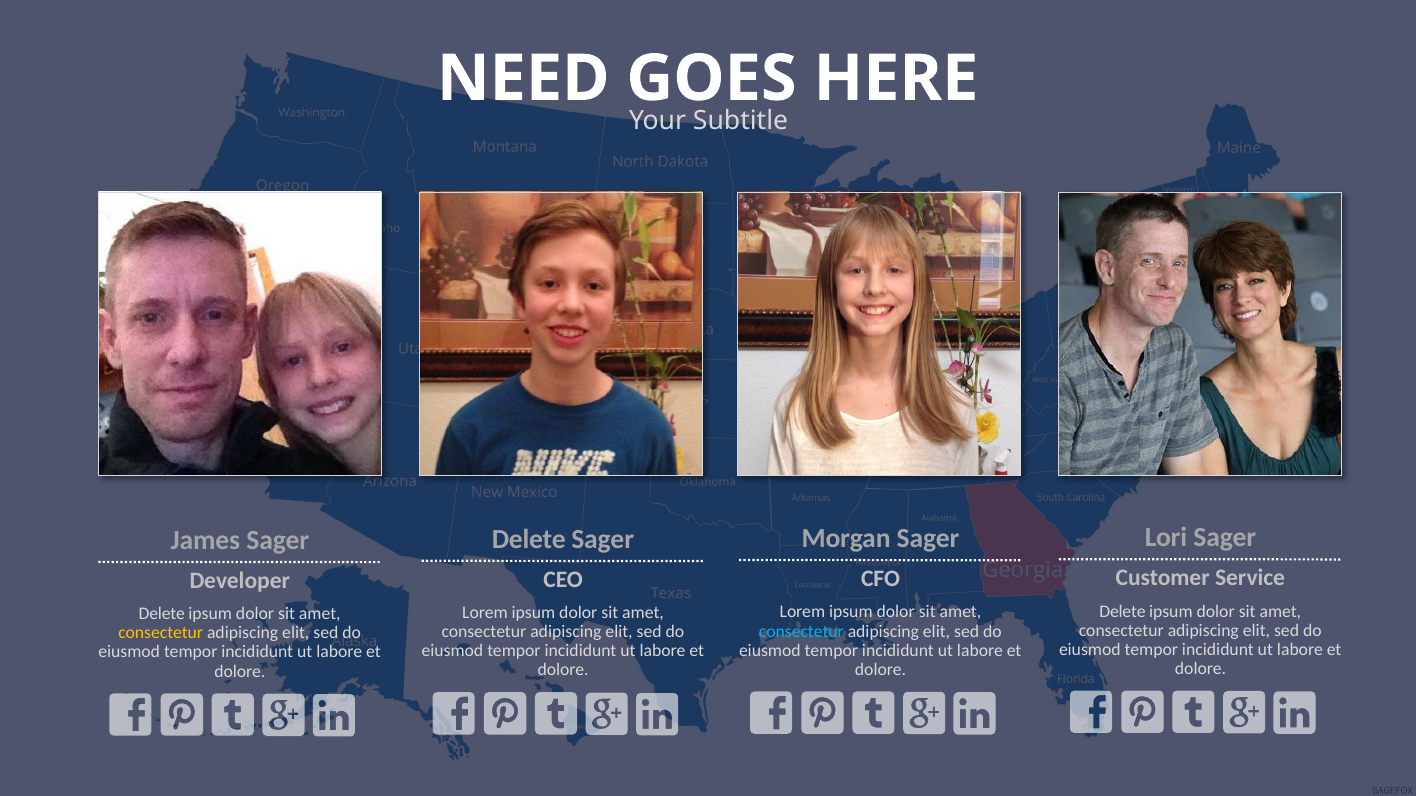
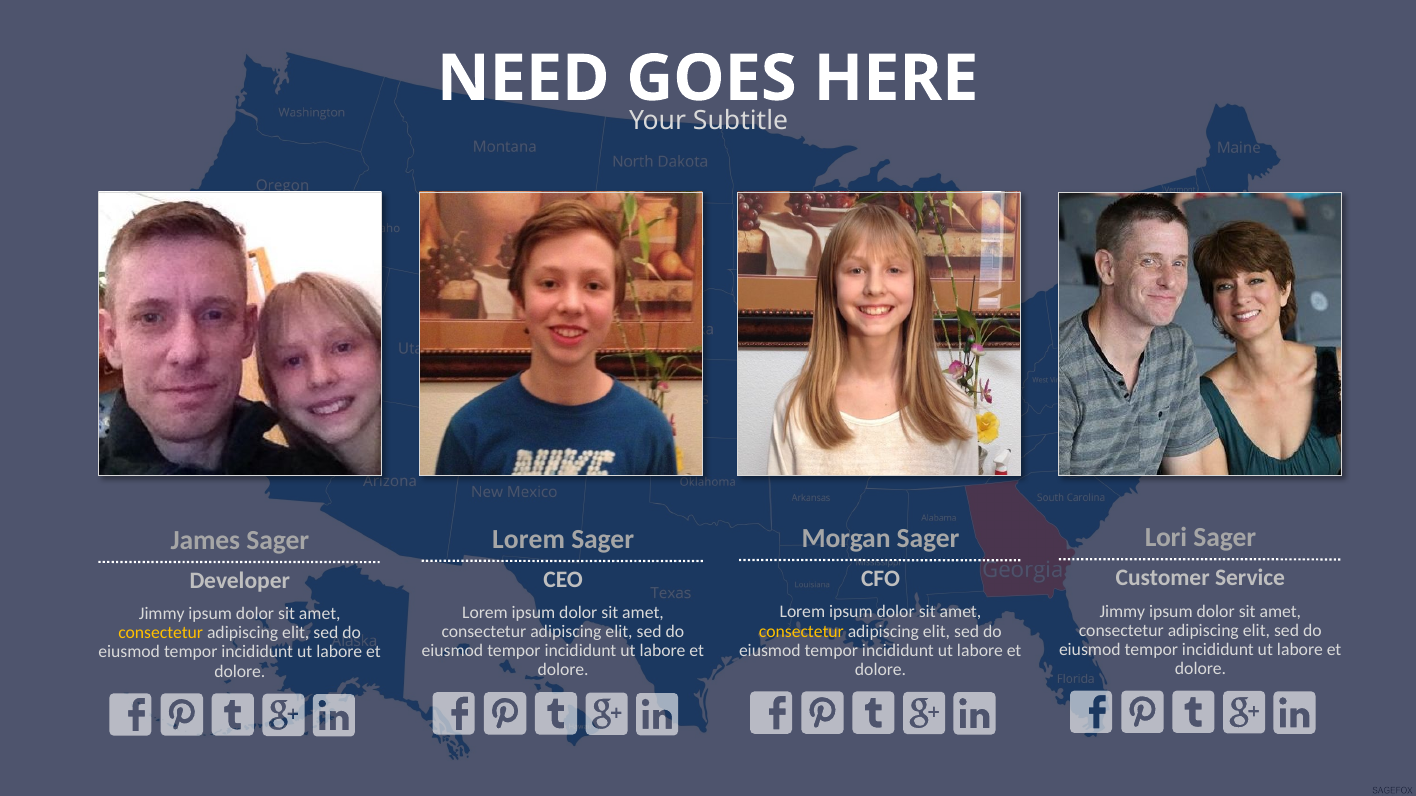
Delete: Delete -> Lorem (529, 539)
Delete: Delete -> Jimmy (1122, 612)
Delete: Delete -> Jimmy (162, 614)
consectetur colour: light blue -> yellow (801, 632)
